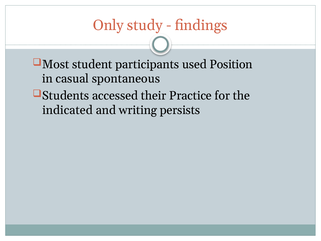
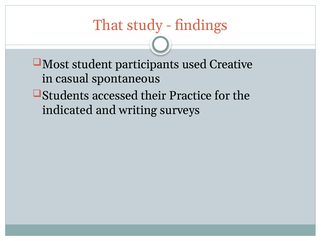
Only: Only -> That (108, 25)
Position: Position -> Creative (231, 64)
persists: persists -> surveys (180, 110)
